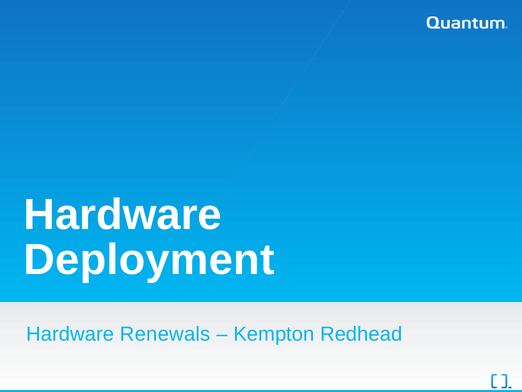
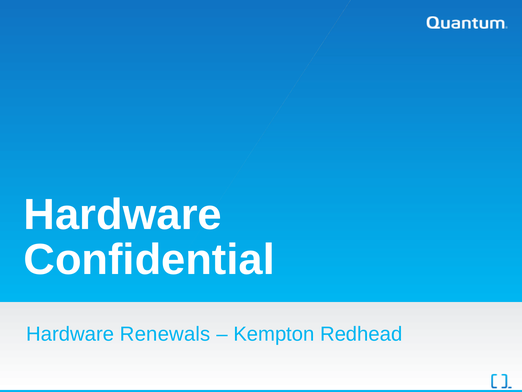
Deployment: Deployment -> Confidential (149, 260)
